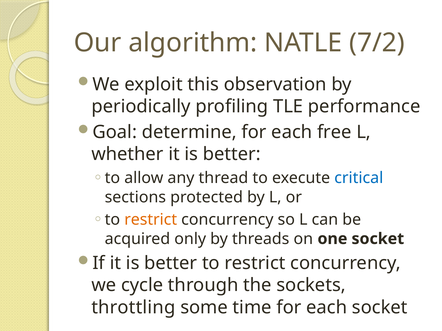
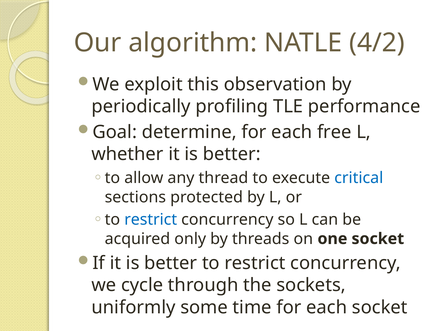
7/2: 7/2 -> 4/2 (377, 43)
restrict colour: orange -> blue (151, 220)
throttling: throttling -> uniformly (134, 308)
